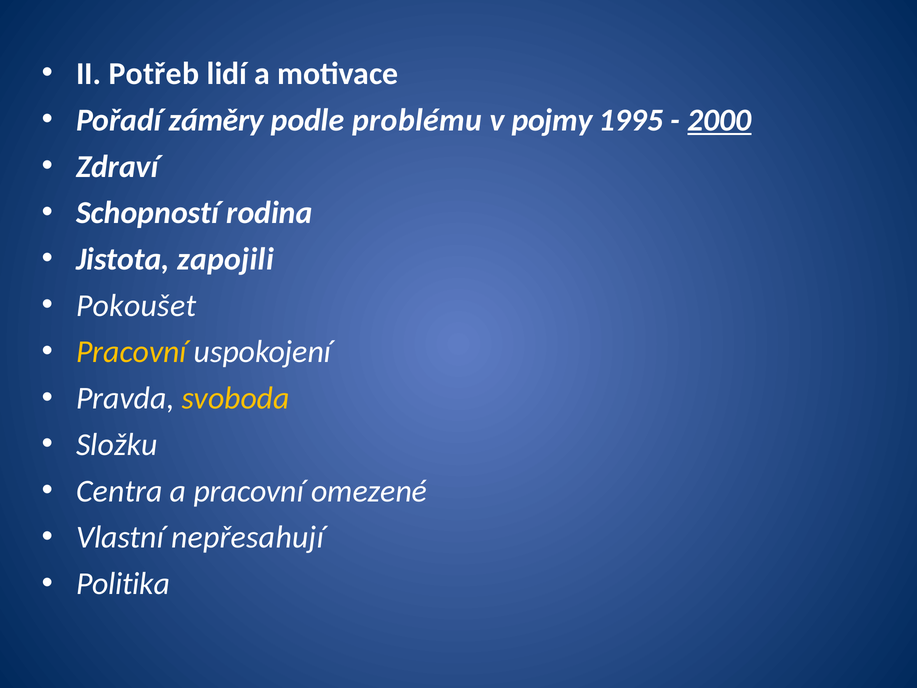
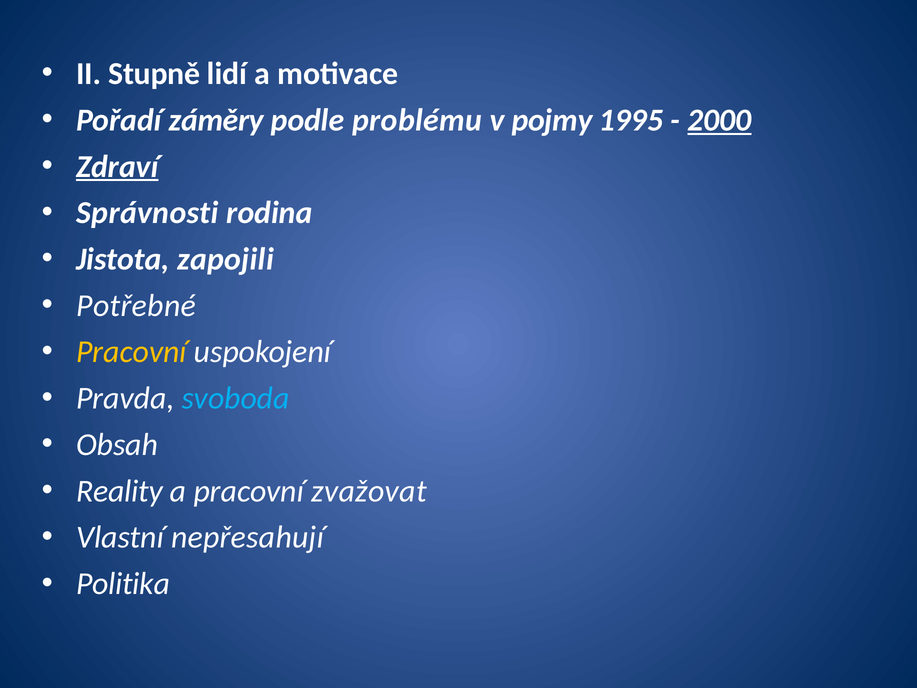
Potřeb: Potřeb -> Stupně (154, 74)
Zdraví underline: none -> present (117, 166)
Schopností: Schopností -> Správnosti (147, 213)
Pokoušet: Pokoušet -> Potřebné (136, 305)
svoboda colour: yellow -> light blue (236, 398)
Složku: Složku -> Obsah (117, 445)
Centra: Centra -> Reality (119, 491)
omezené: omezené -> zvažovat (369, 491)
